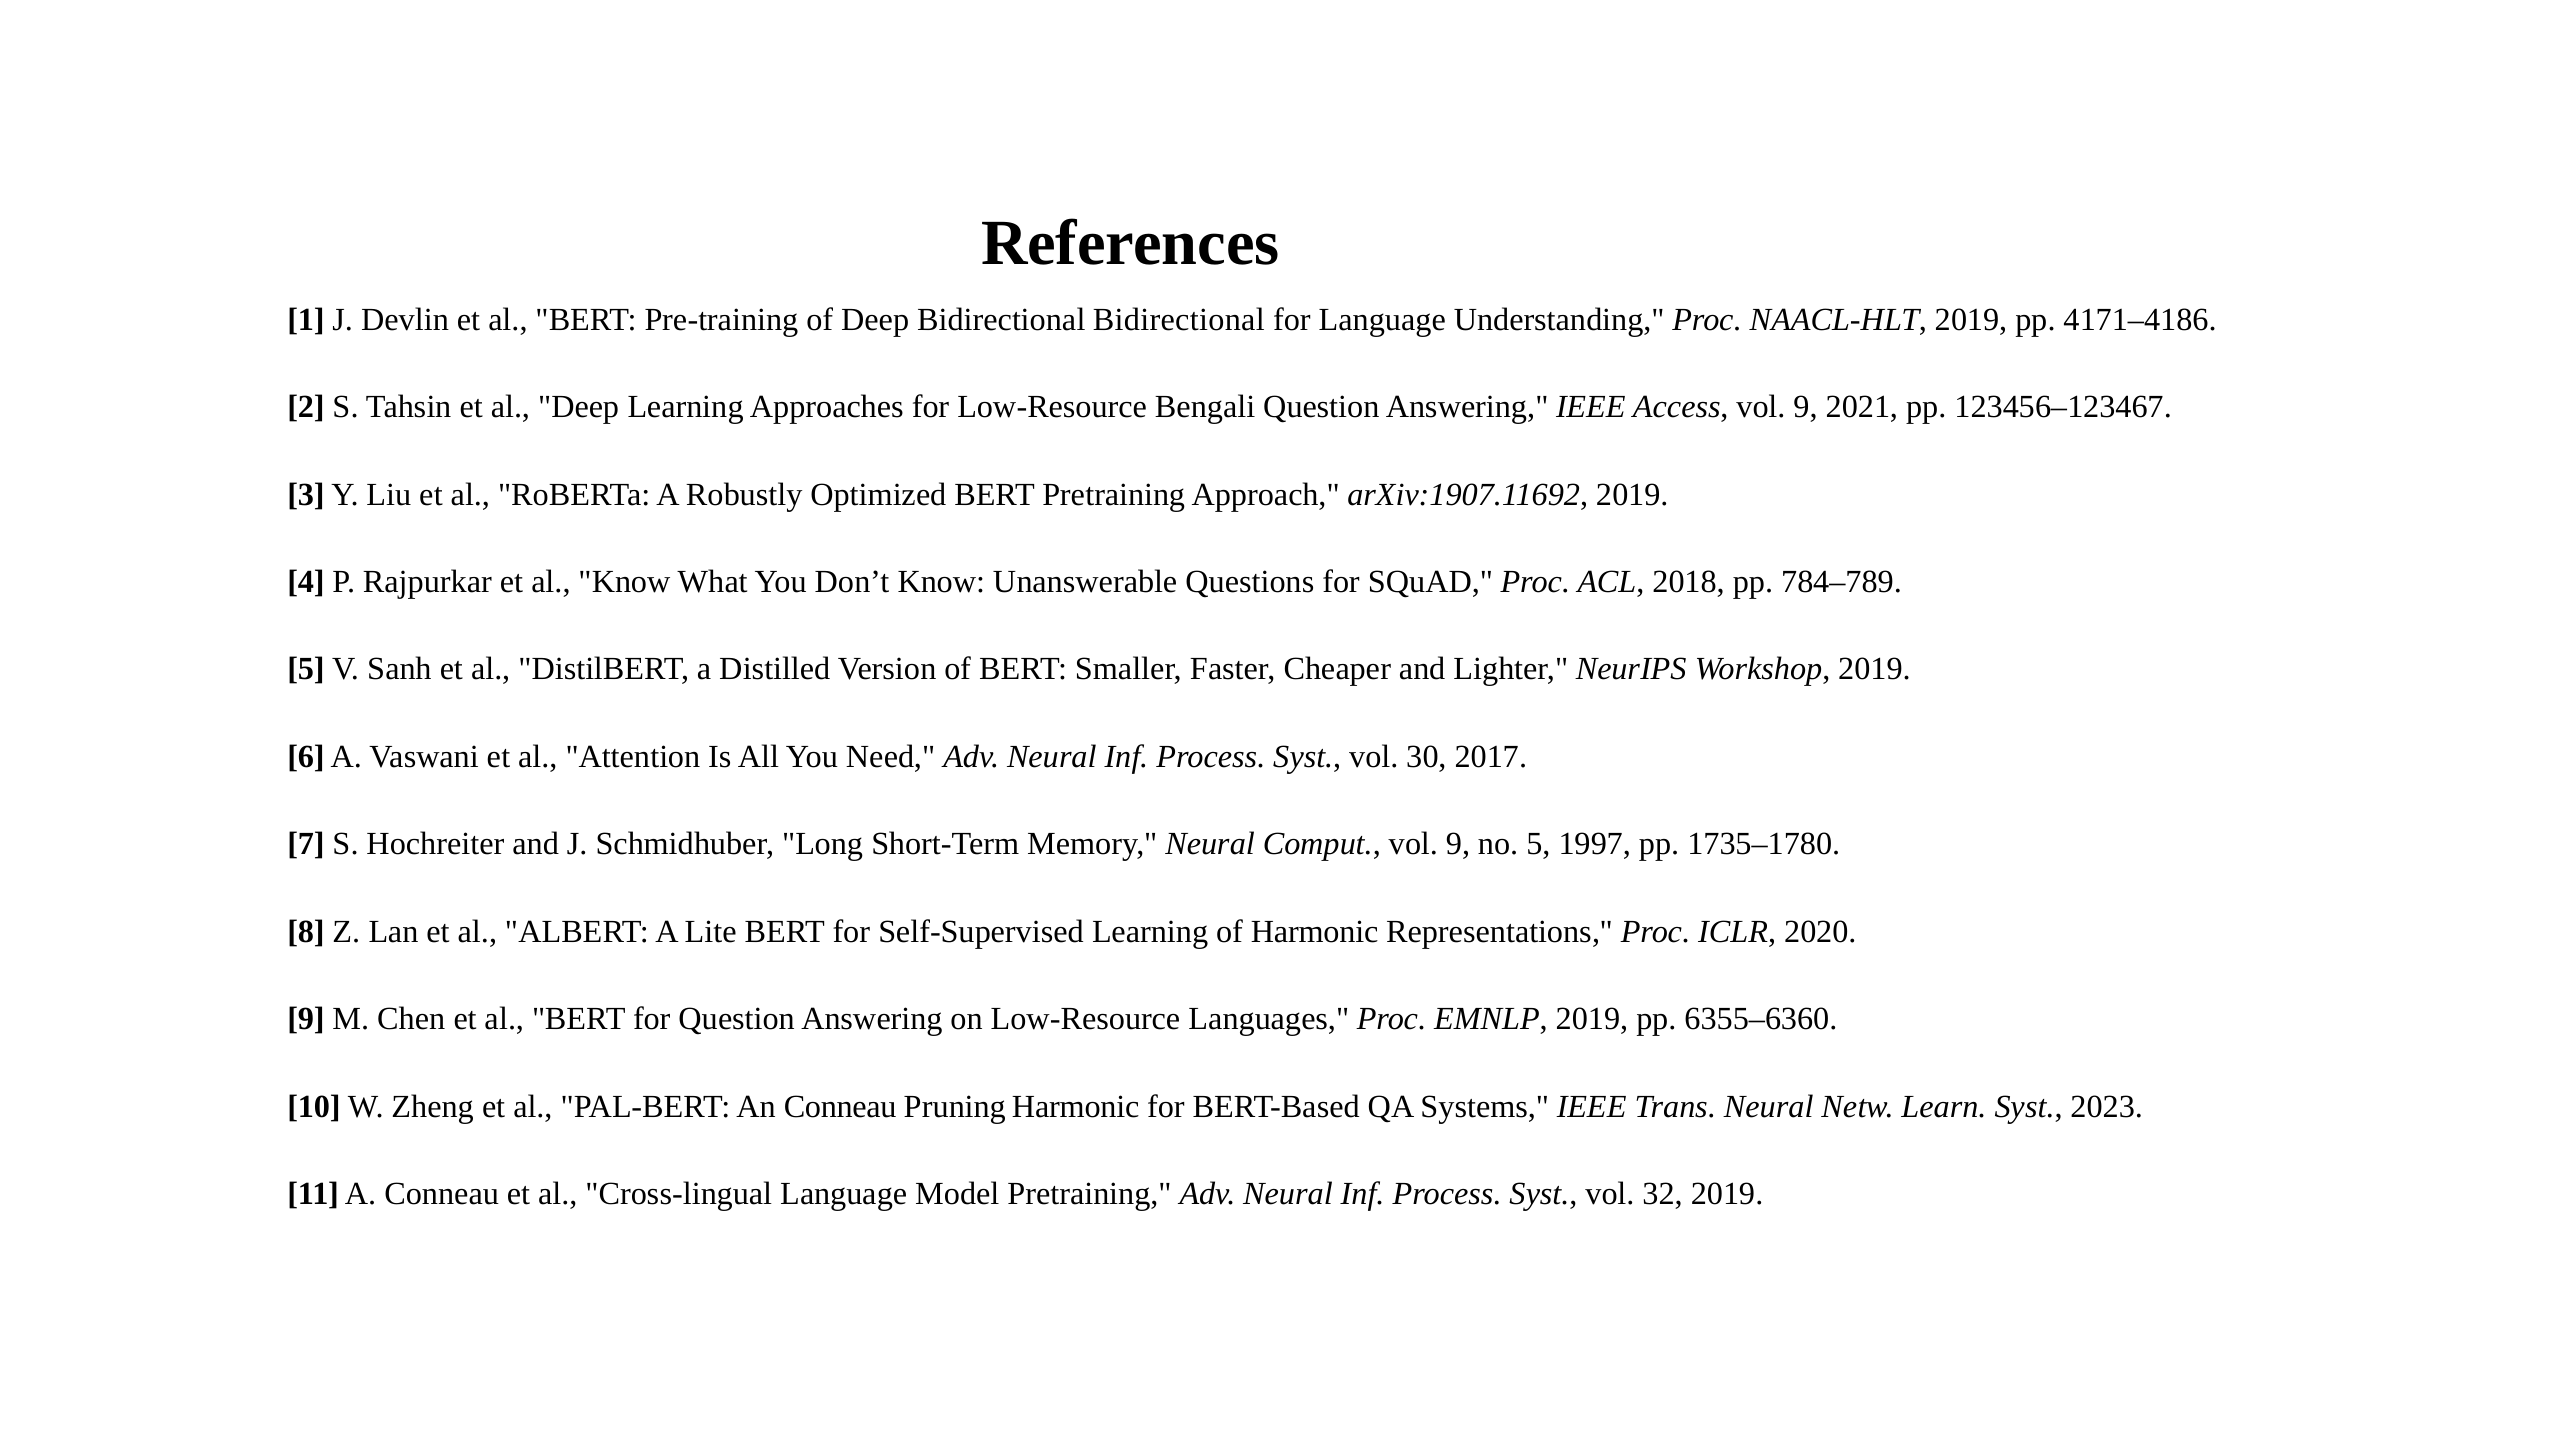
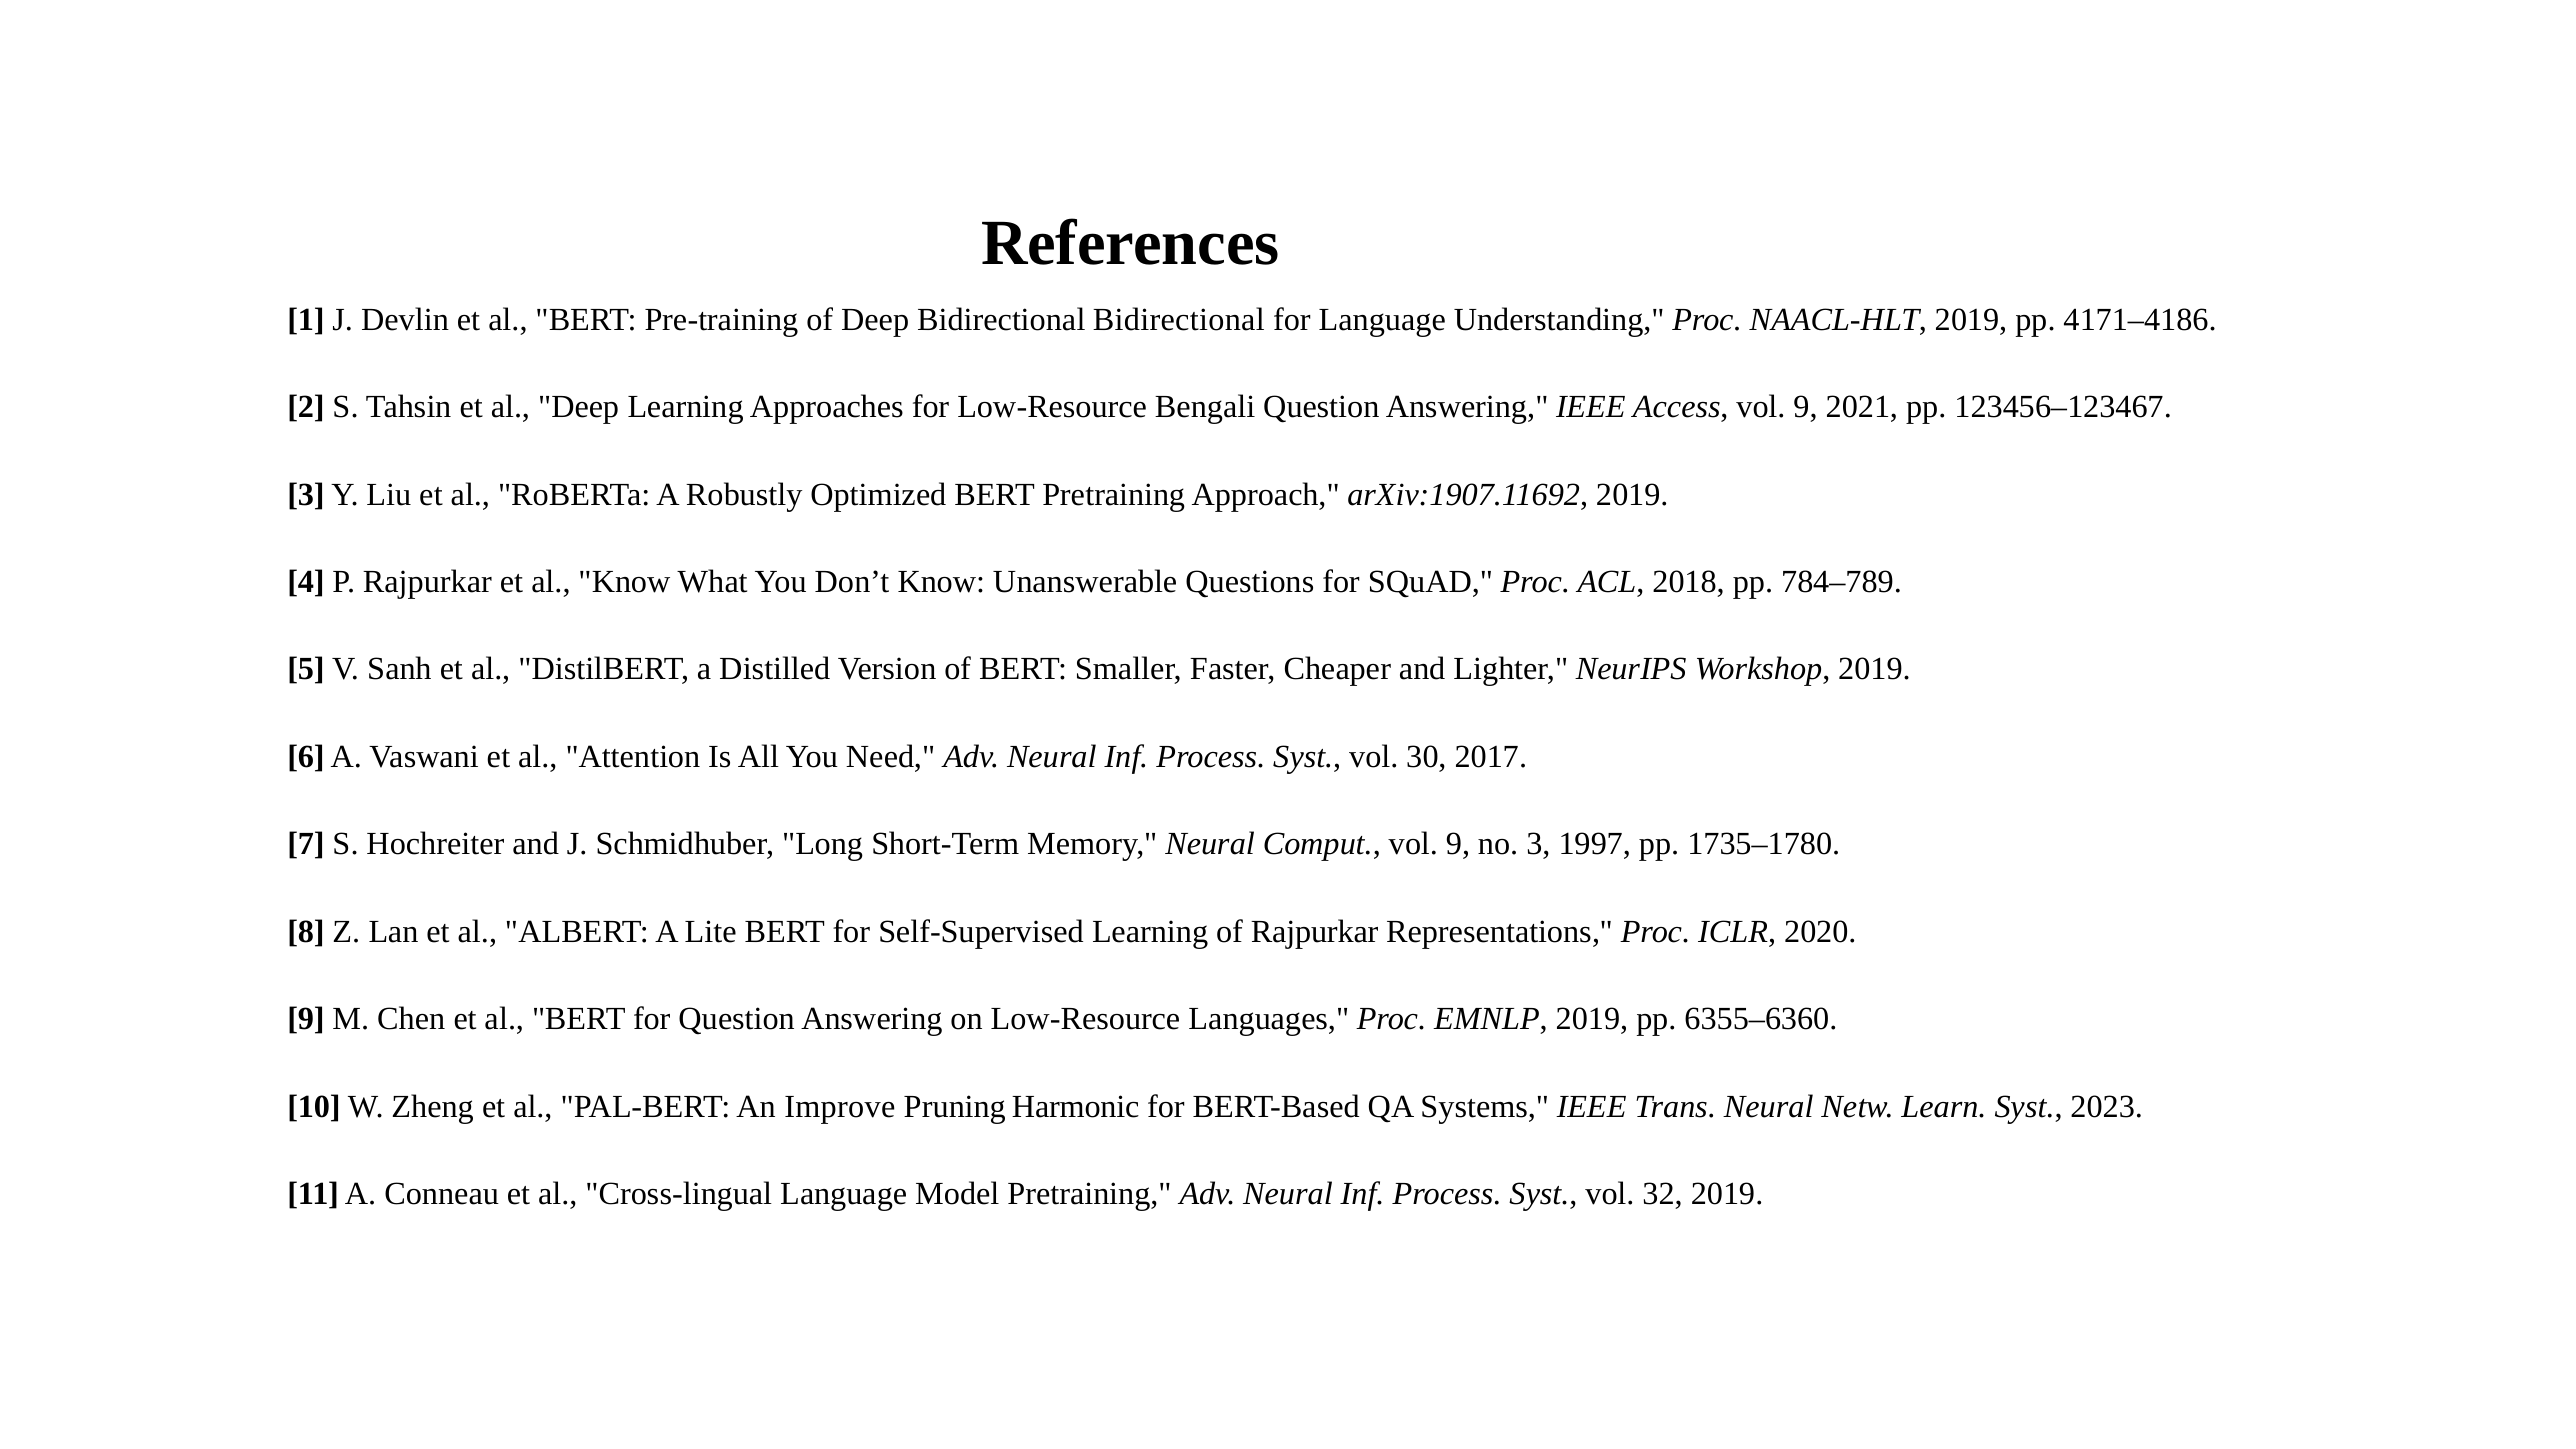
no 5: 5 -> 3 (1538, 844)
of Harmonic: Harmonic -> Rajpurkar (1315, 932)
An Conneau: Conneau -> Improve (840, 1106)
